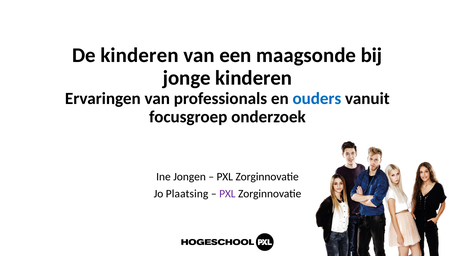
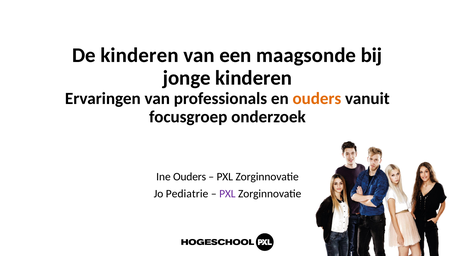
ouders colour: blue -> orange (317, 98)
Ine Jongen: Jongen -> Ouders (190, 177)
Plaatsing: Plaatsing -> Pediatrie (187, 194)
